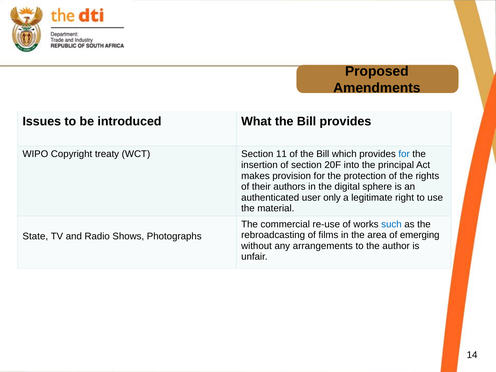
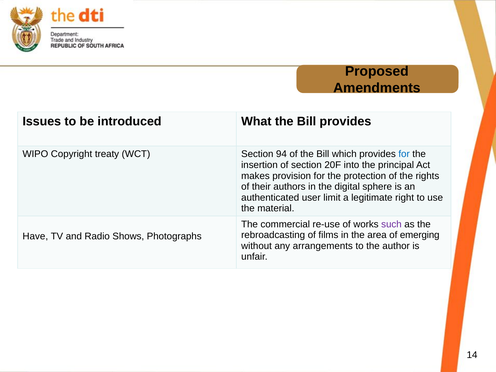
11: 11 -> 94 (281, 154)
only: only -> limit (332, 198)
such colour: blue -> purple (391, 224)
State: State -> Have (35, 236)
